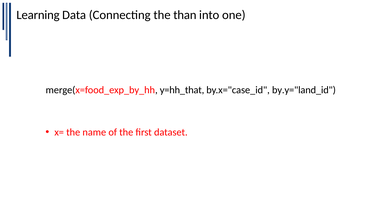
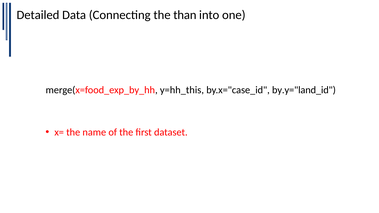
Learning: Learning -> Detailed (38, 15)
y=hh_that: y=hh_that -> y=hh_this (182, 90)
